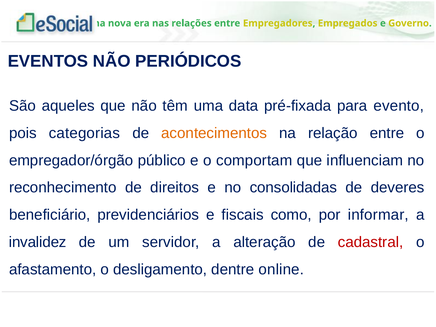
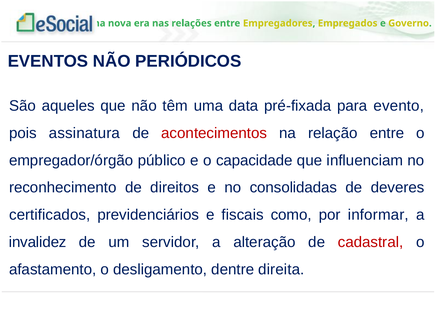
categorias: categorias -> assinatura (84, 133)
acontecimentos colour: orange -> red (214, 133)
comportam: comportam -> capacidade (254, 160)
beneficiário: beneficiário -> certificados (50, 215)
online: online -> direita (281, 269)
